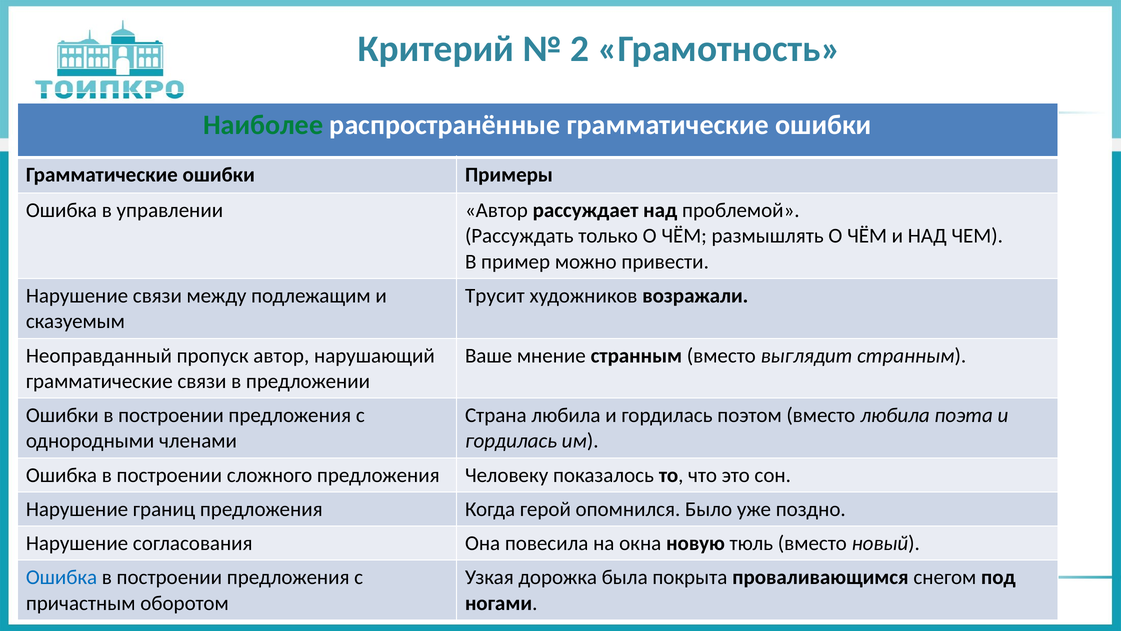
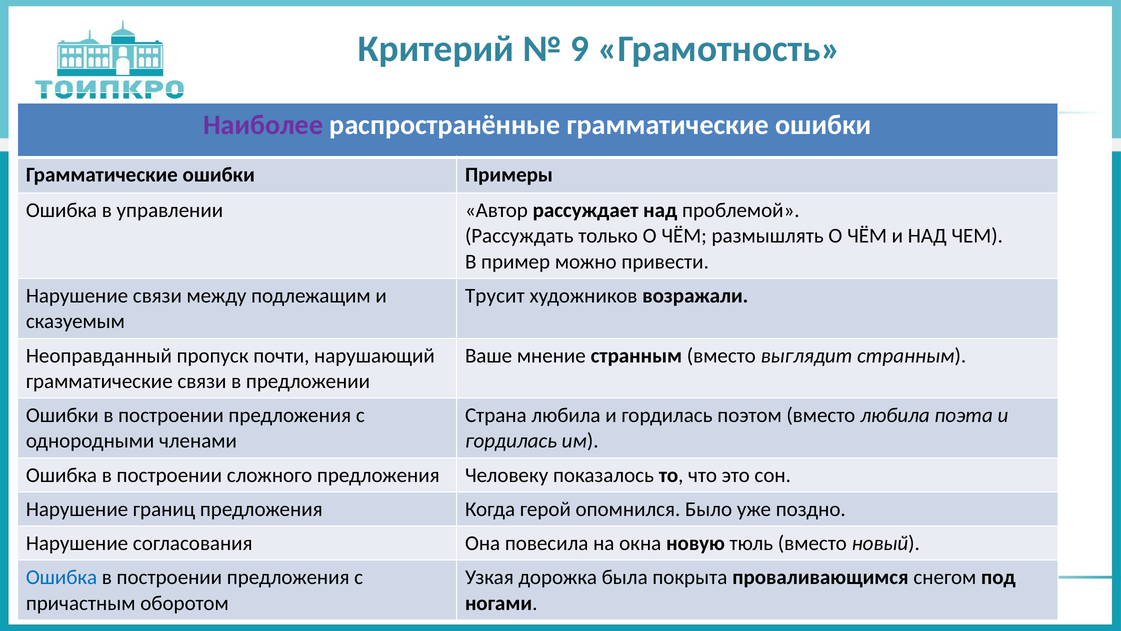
2: 2 -> 9 (580, 49)
Наиболее colour: green -> purple (263, 125)
пропуск автор: автор -> почти (281, 355)
